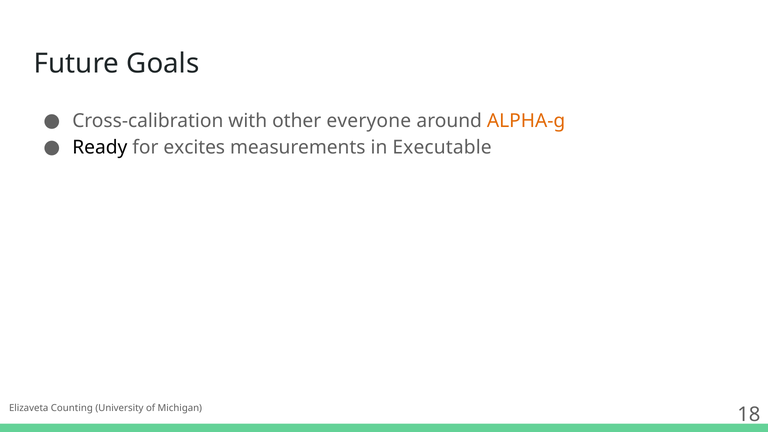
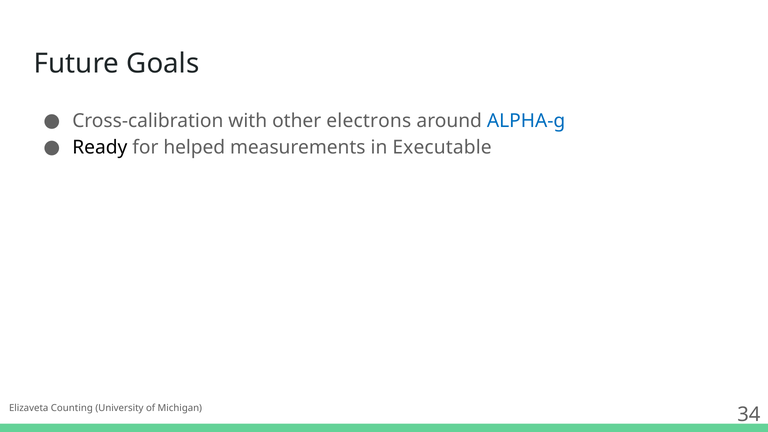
everyone: everyone -> electrons (369, 121)
ALPHA-g colour: orange -> blue (526, 121)
excites: excites -> helped (194, 147)
18: 18 -> 34 (749, 414)
